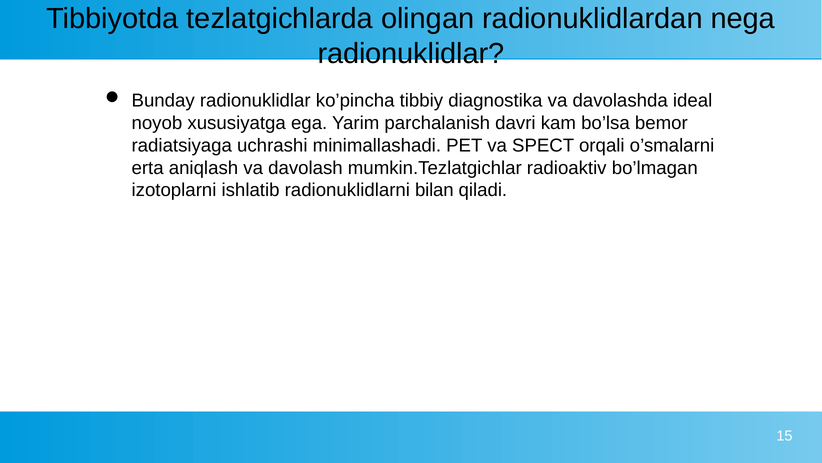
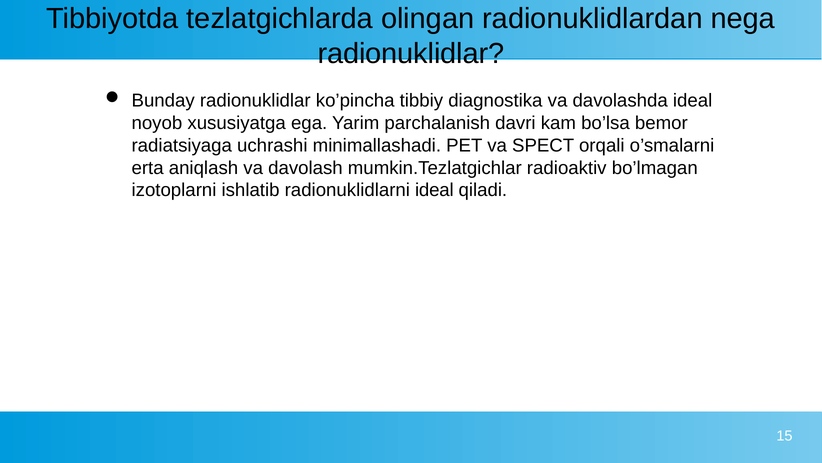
radionuklidlarni bilan: bilan -> ideal (434, 190)
